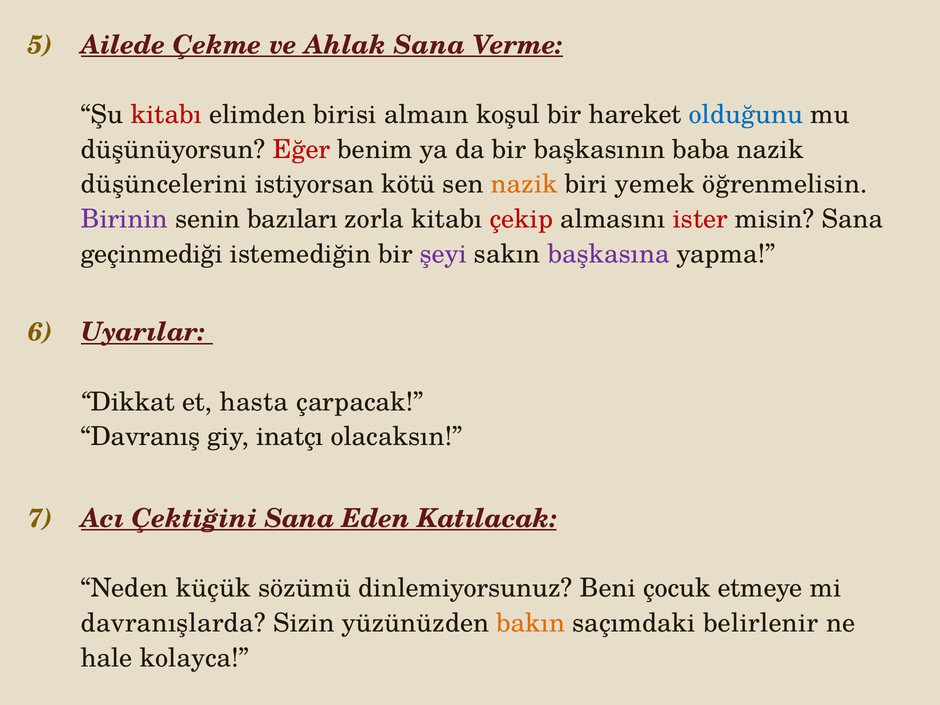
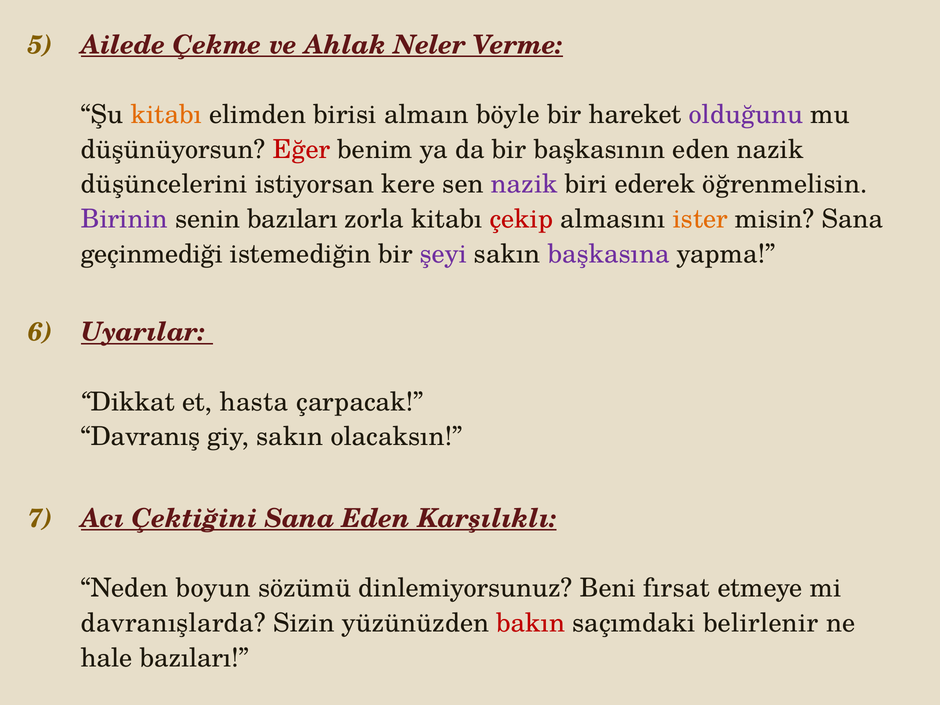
Ahlak Sana: Sana -> Neler (430, 45)
kitabı colour: red -> orange (166, 115)
koşul: koşul -> böyle (508, 115)
olduğunu colour: blue -> purple (746, 115)
başkasının baba: baba -> eden (701, 150)
kötü: kötü -> kere (408, 184)
nazik colour: orange -> purple (524, 184)
yemek: yemek -> ederek (655, 184)
ister colour: red -> orange (700, 219)
giy inatçı: inatçı -> sakın (290, 437)
Katılacak: Katılacak -> Karşılıklı (487, 519)
küçük: küçük -> boyun (213, 588)
çocuk: çocuk -> fırsat (677, 588)
bakın colour: orange -> red (531, 623)
hale kolayca: kolayca -> bazıları (194, 658)
